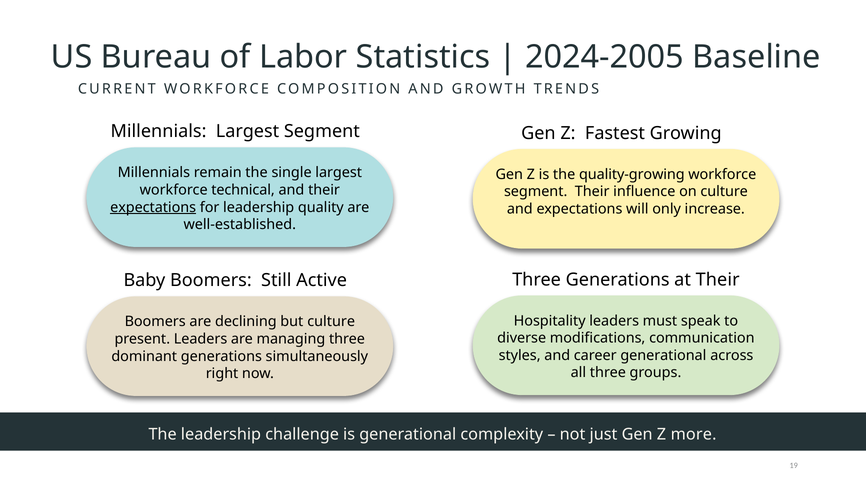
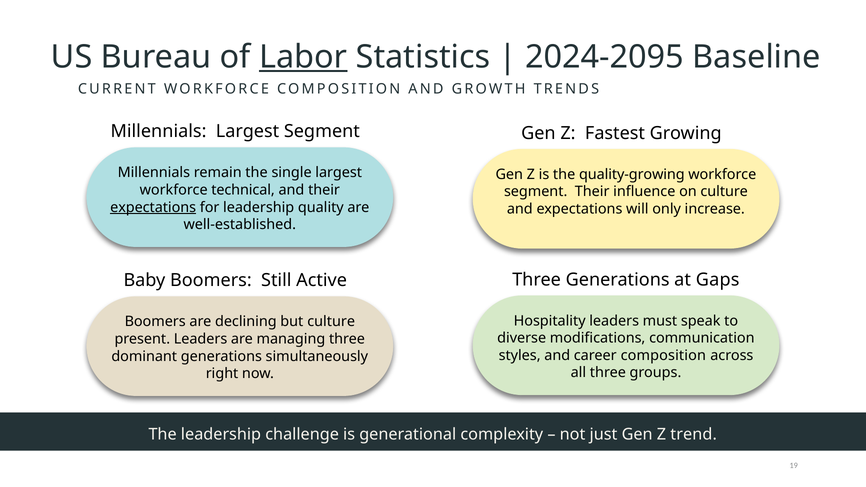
Labor underline: none -> present (303, 57)
2024-2005: 2024-2005 -> 2024-2095 (605, 57)
at Their: Their -> Gaps (718, 280)
career generational: generational -> composition (663, 356)
more: more -> trend (694, 434)
